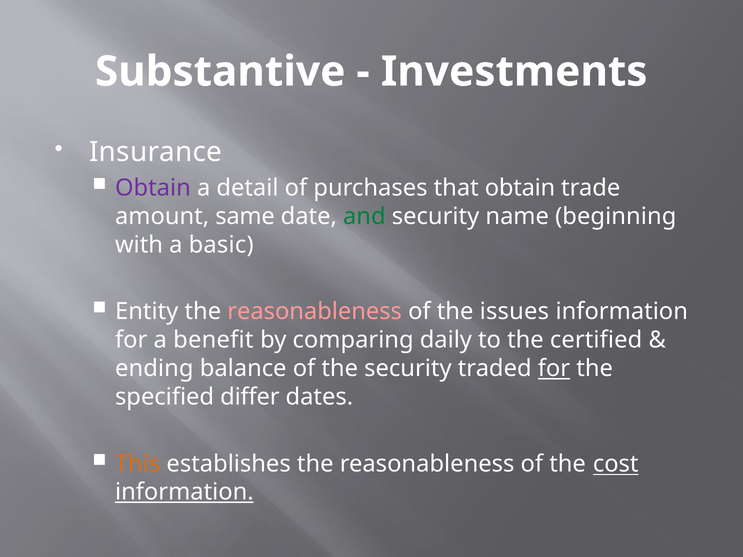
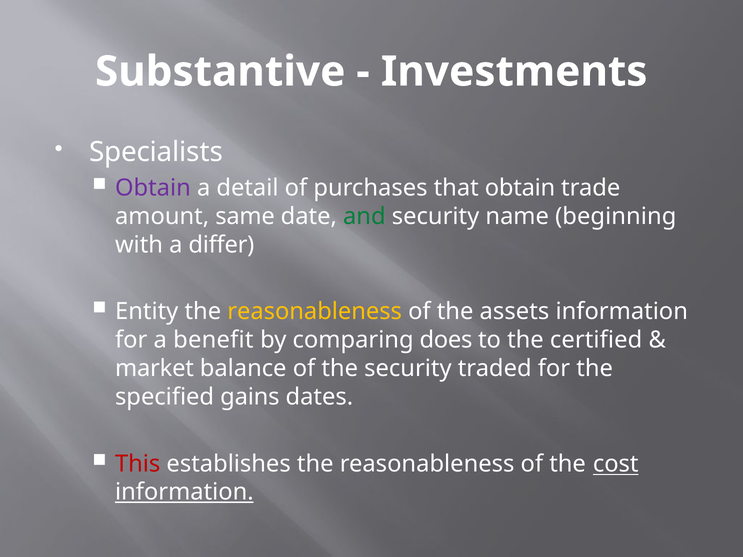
Insurance: Insurance -> Specialists (156, 152)
basic: basic -> differ (221, 245)
reasonableness colour: pink -> yellow (315, 312)
issues: issues -> assets (514, 312)
daily: daily -> does (446, 340)
ending: ending -> market (154, 369)
for underline: present -> none (554, 369)
differ: differ -> gains (250, 397)
This colour: orange -> red (138, 464)
